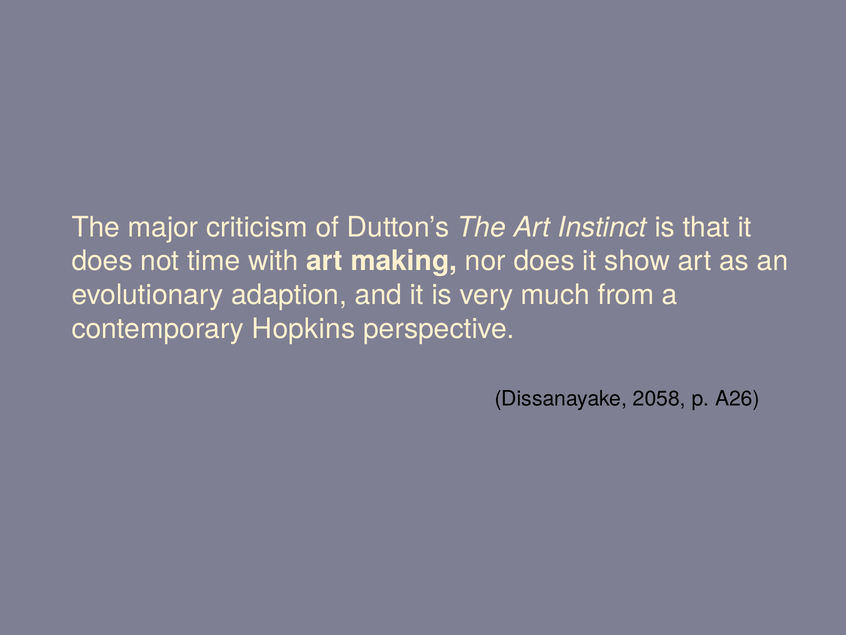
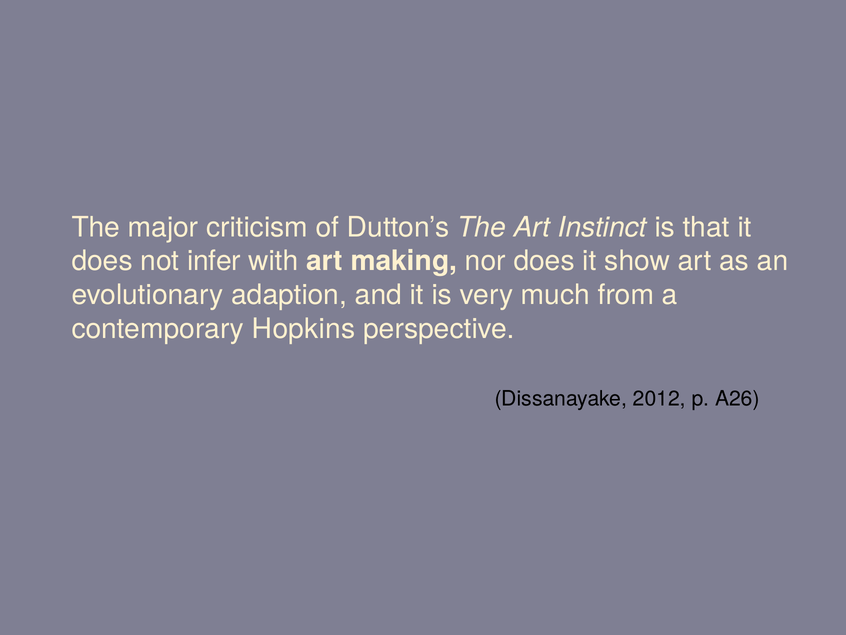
time: time -> infer (214, 261)
2058: 2058 -> 2012 (659, 399)
